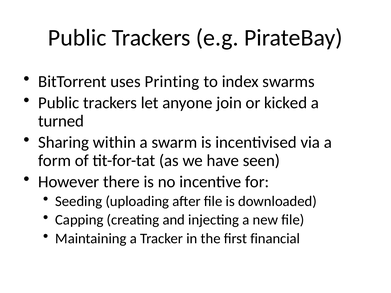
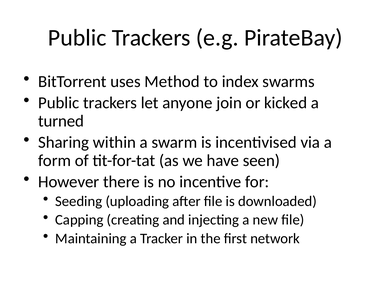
Printing: Printing -> Method (172, 82)
financial: financial -> network (275, 239)
